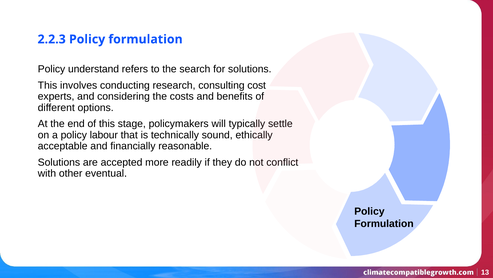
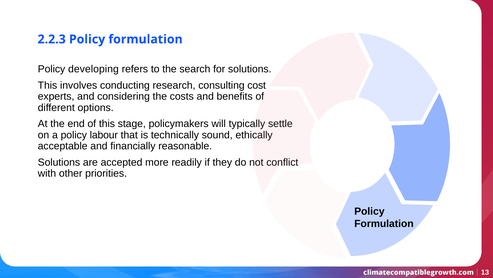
understand: understand -> developing (93, 69)
eventual: eventual -> priorities (105, 173)
